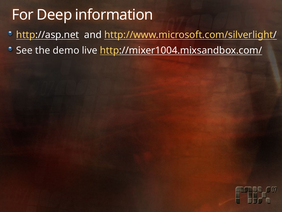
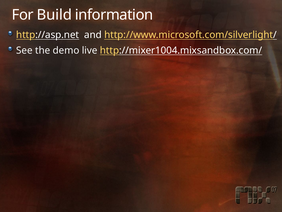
Deep: Deep -> Build (54, 15)
